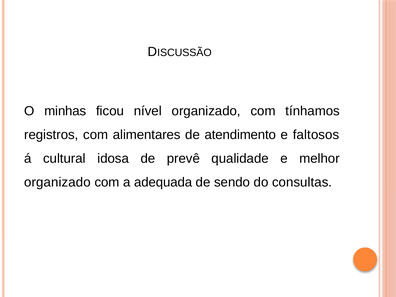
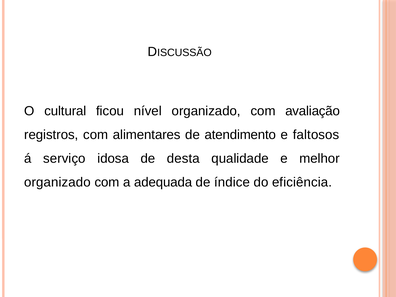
minhas: minhas -> cultural (65, 111)
tínhamos: tínhamos -> avaliação (313, 111)
cultural: cultural -> serviço (64, 159)
prevê: prevê -> desta (183, 159)
sendo: sendo -> índice (232, 182)
consultas: consultas -> eficiência (302, 182)
